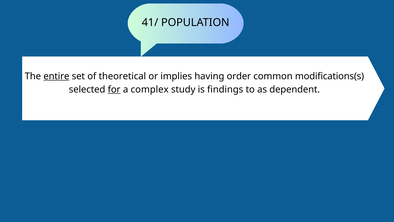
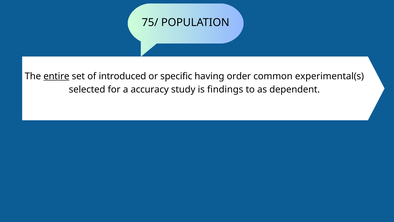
41/: 41/ -> 75/ (150, 22)
theoretical: theoretical -> introduced (122, 76)
implies: implies -> specific (176, 76)
modifications(s: modifications(s -> experimental(s (329, 76)
for underline: present -> none (114, 89)
complex: complex -> accuracy (150, 89)
